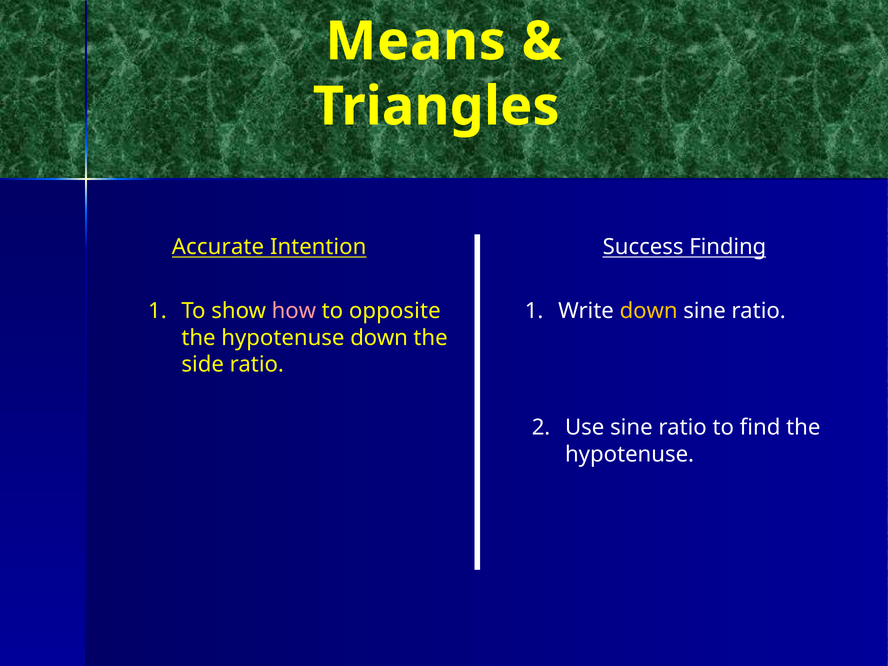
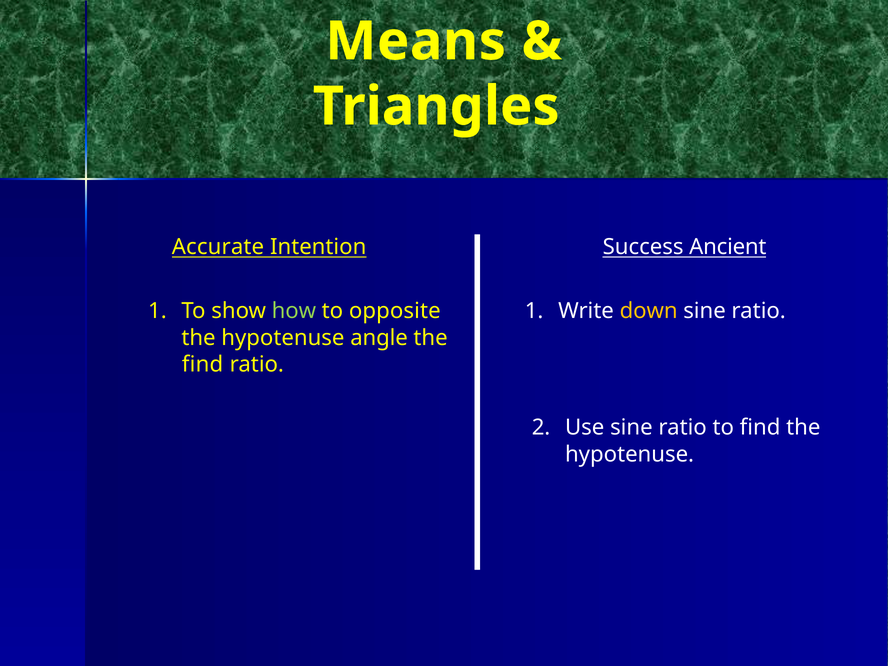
Finding: Finding -> Ancient (728, 247)
how colour: pink -> light green (294, 311)
hypotenuse down: down -> angle (379, 338)
side: side -> find (203, 364)
